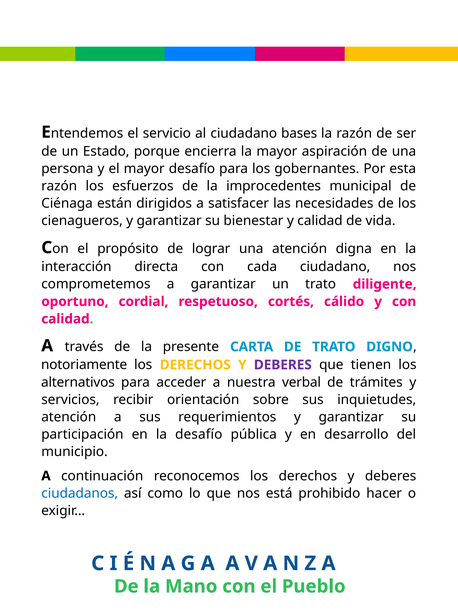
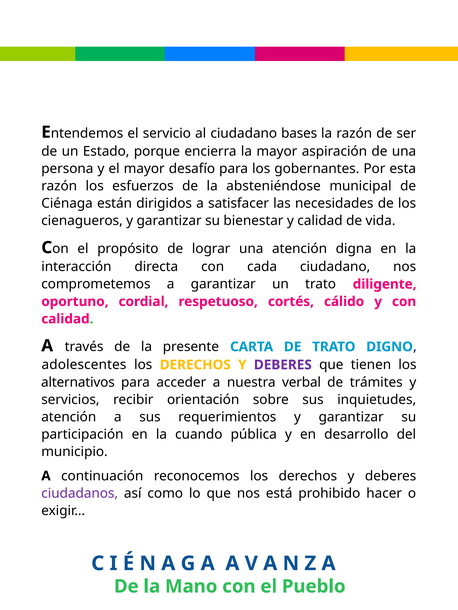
improcedentes: improcedentes -> absteniéndose (274, 186)
notoriamente: notoriamente -> adolescentes (84, 365)
la desafío: desafío -> cuando (199, 435)
ciudadanos colour: blue -> purple (80, 494)
